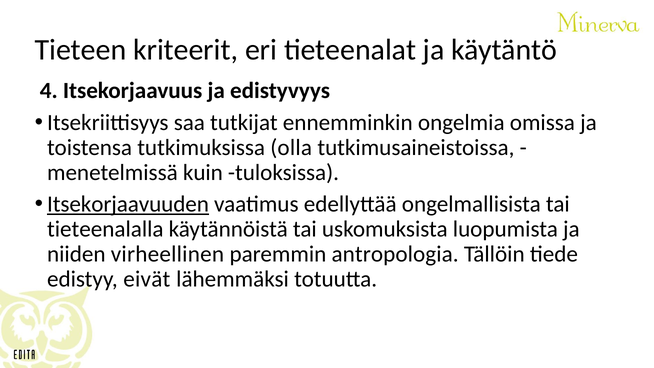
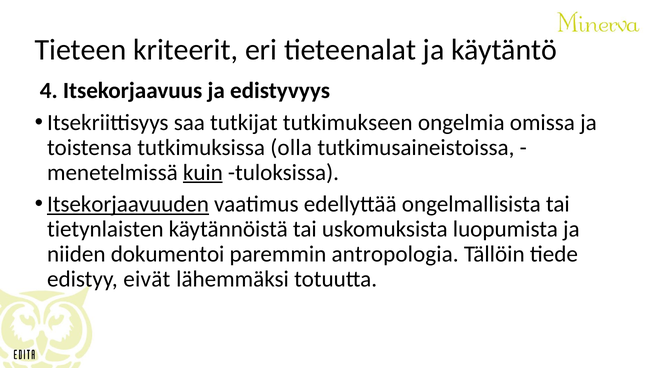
ennemminkin: ennemminkin -> tutkimukseen (348, 122)
kuin underline: none -> present (203, 172)
tieteenalalla: tieteenalalla -> tietynlaisten (105, 229)
virheellinen: virheellinen -> dokumentoi (168, 254)
